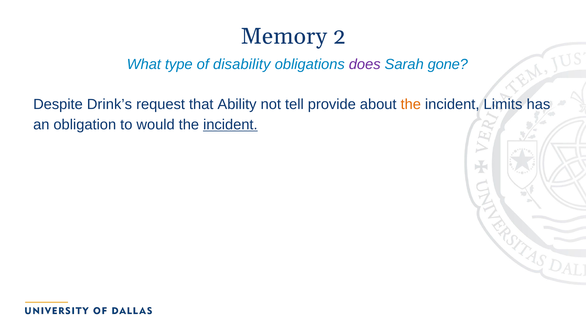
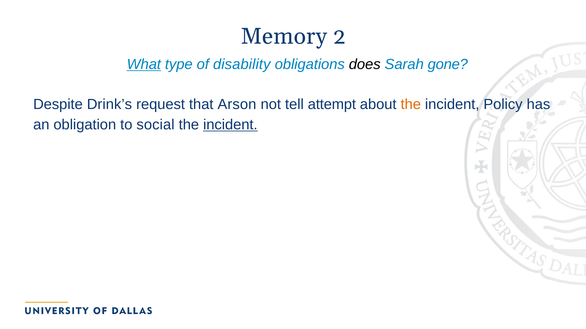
What underline: none -> present (144, 64)
does colour: purple -> black (365, 64)
Ability: Ability -> Arson (237, 105)
provide: provide -> attempt (332, 105)
Limits: Limits -> Policy (503, 105)
would: would -> social (156, 125)
